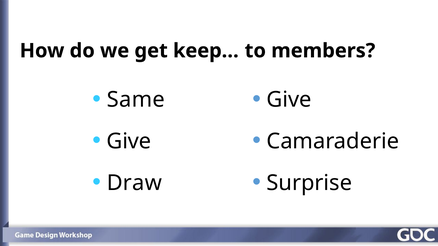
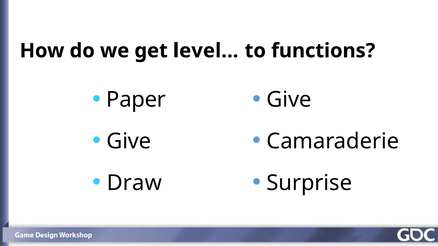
keep…: keep… -> level… (206, 51)
members: members -> functions (323, 51)
Same: Same -> Paper (136, 100)
